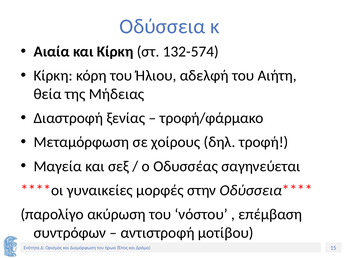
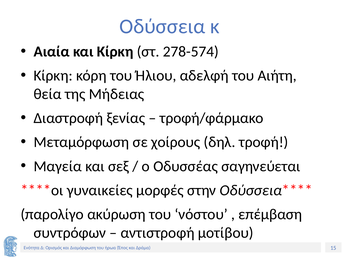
132-574: 132-574 -> 278-574 (191, 52)
